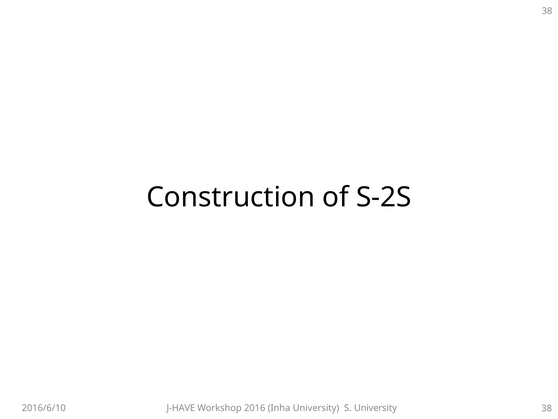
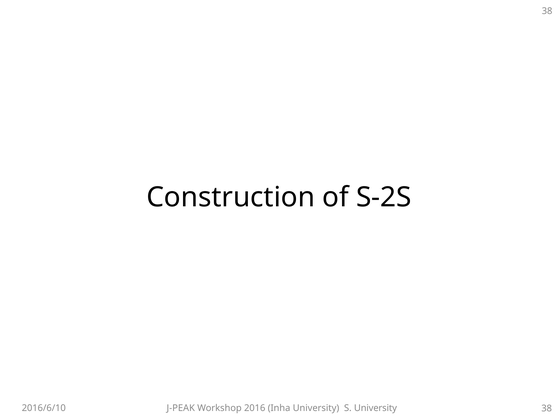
J-HAVE: J-HAVE -> J-PEAK (181, 408)
